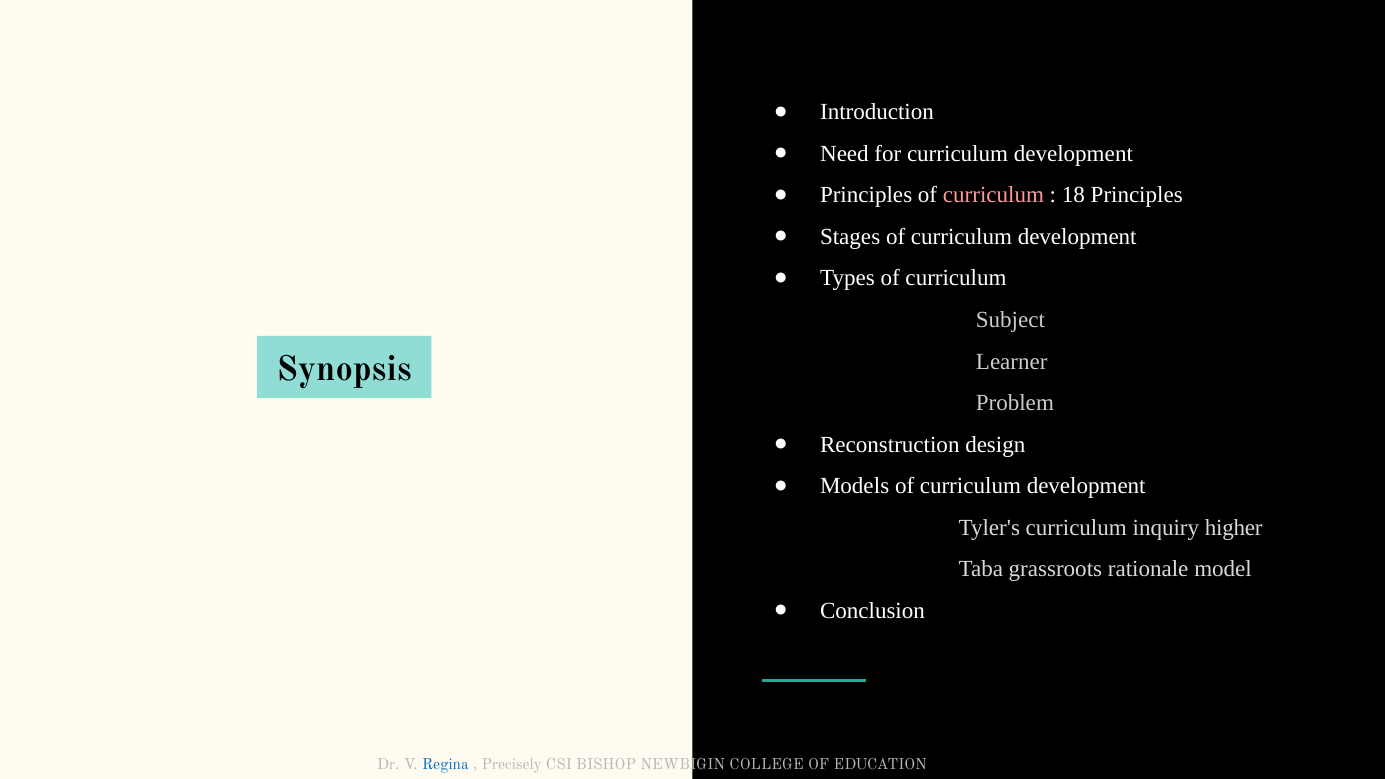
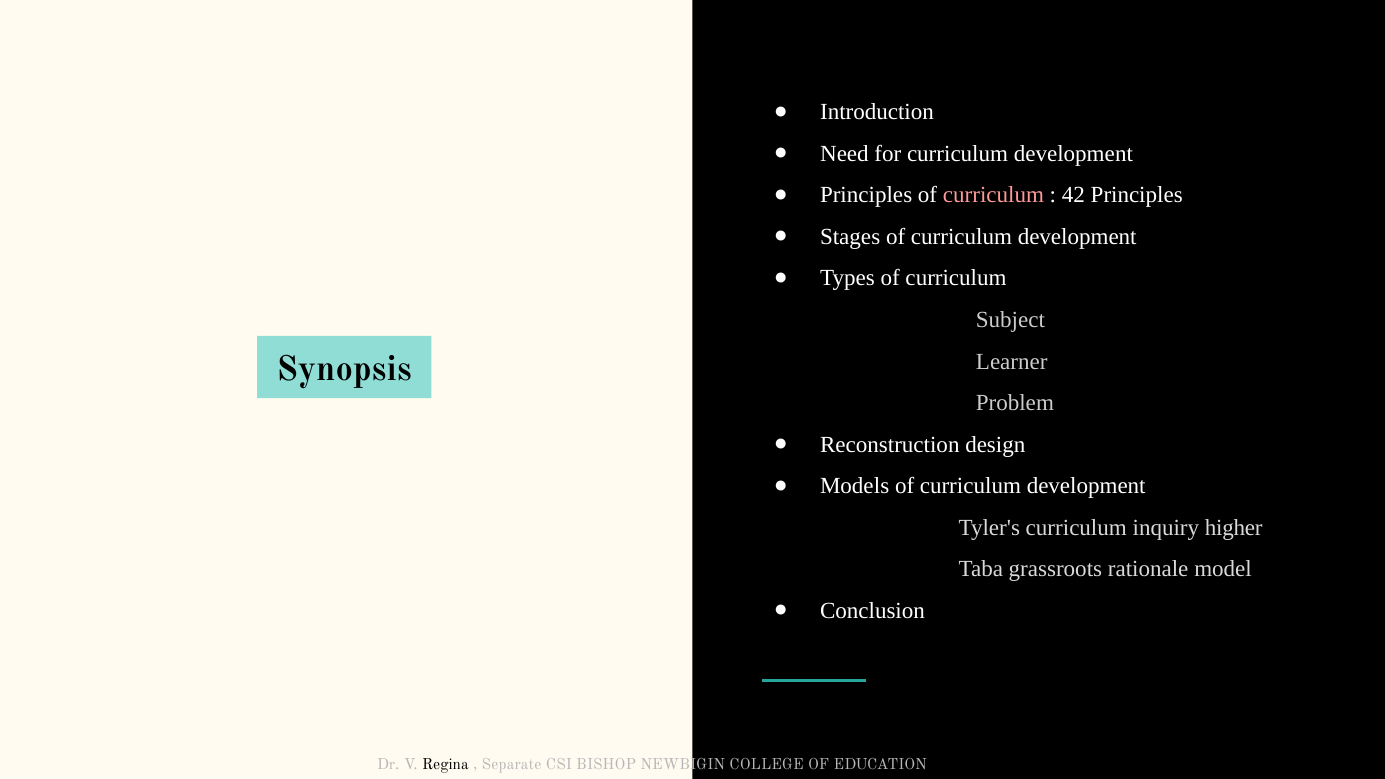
18: 18 -> 42 (1073, 195)
Regina colour: blue -> black (445, 764)
Precisely: Precisely -> Separate (512, 764)
